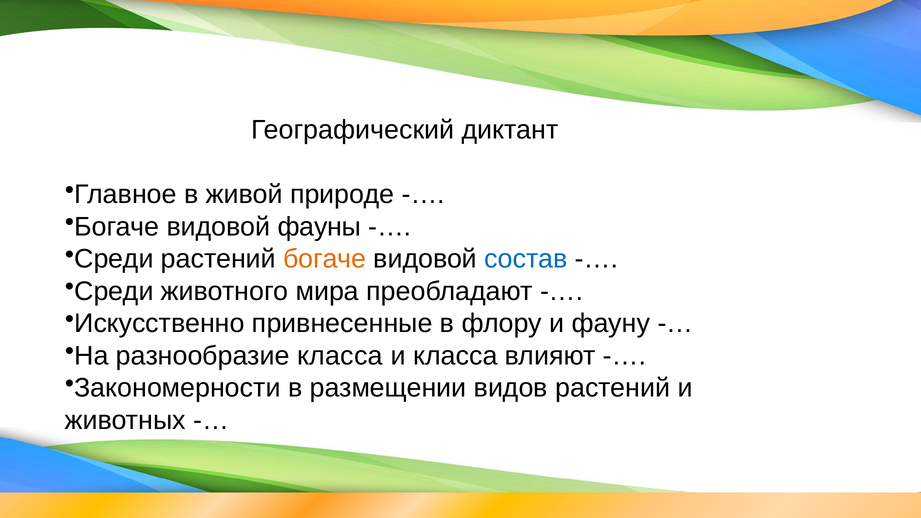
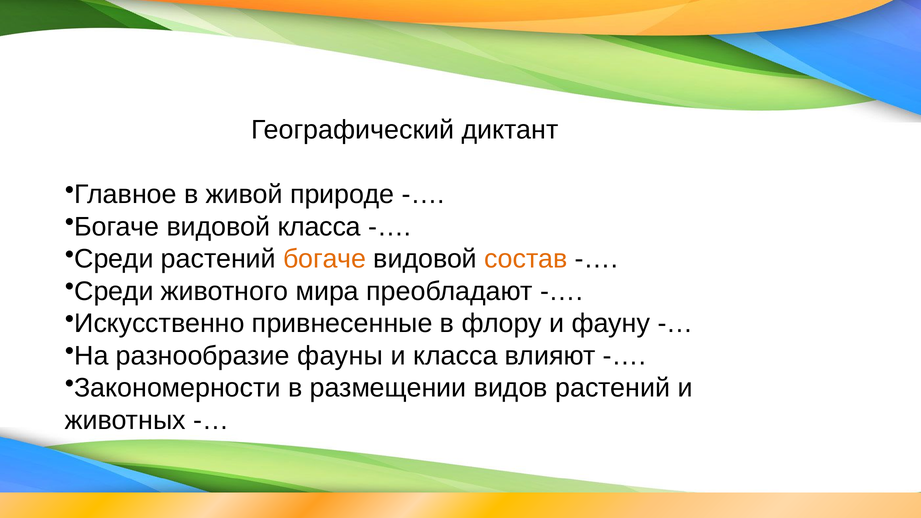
видовой фауны: фауны -> класса (319, 227)
состав colour: blue -> orange (526, 259)
разнообразие класса: класса -> фауны (340, 356)
